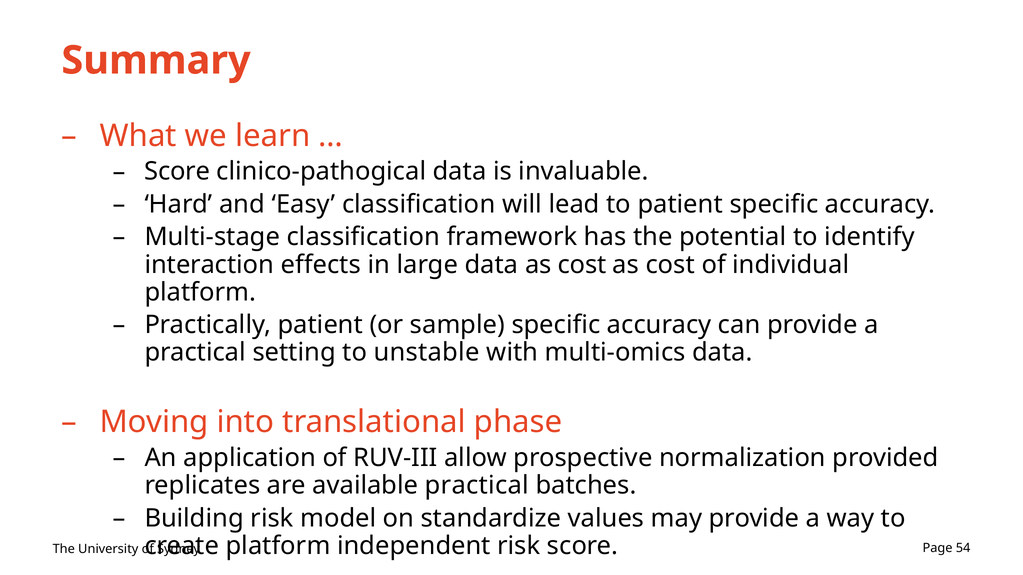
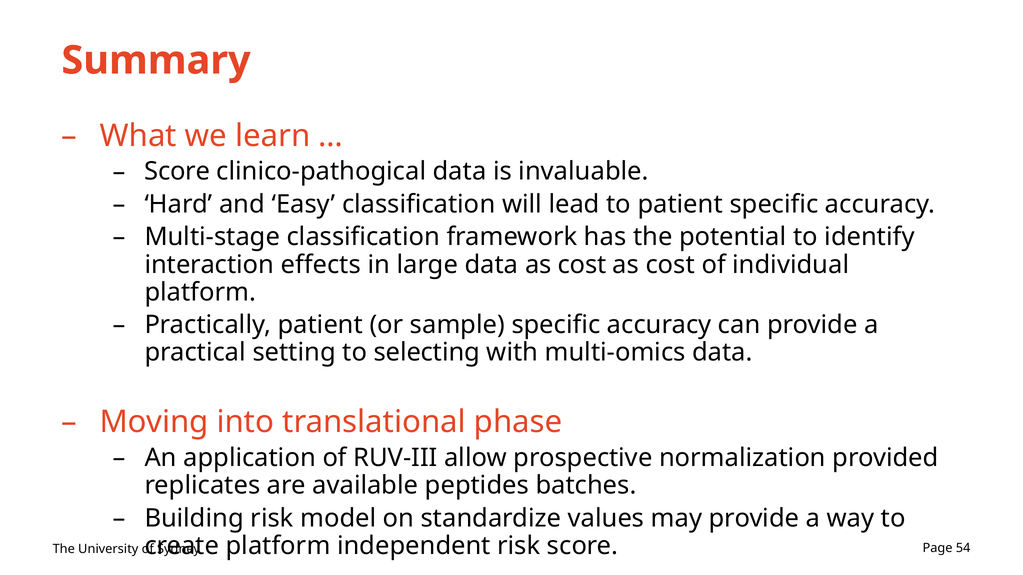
unstable: unstable -> selecting (427, 353)
available practical: practical -> peptides (477, 486)
